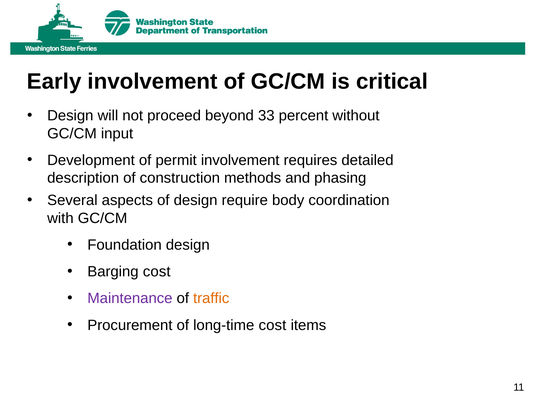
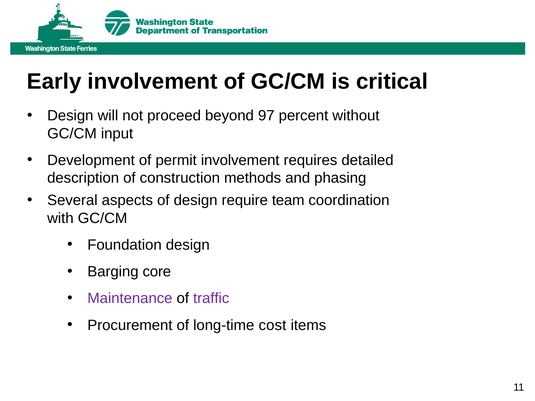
33: 33 -> 97 (266, 116)
body: body -> team (288, 200)
Barging cost: cost -> core (157, 272)
traffic colour: orange -> purple (211, 299)
